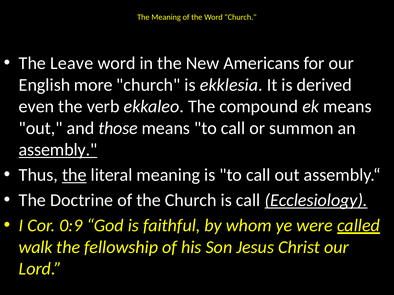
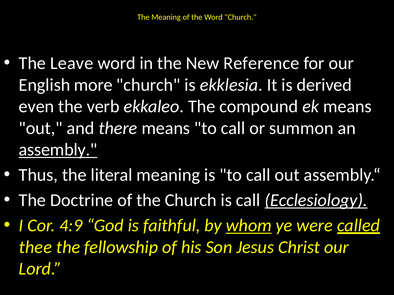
Americans: Americans -> Reference (261, 63)
those: those -> there (118, 128)
the underline: present -> none (74, 175)
0:9: 0:9 -> 4:9 (71, 226)
whom underline: none -> present (249, 226)
walk: walk -> thee (35, 248)
